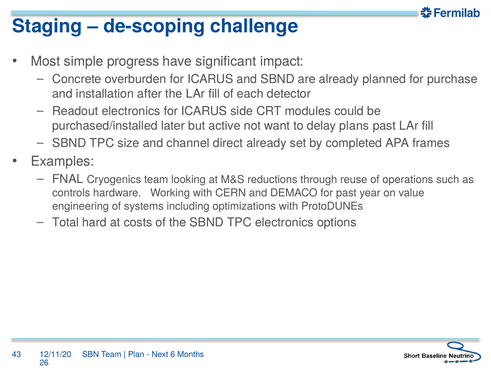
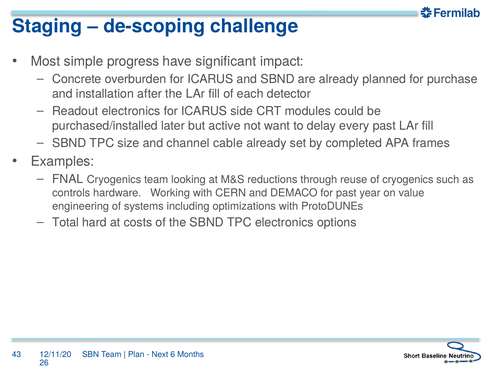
plans: plans -> every (354, 126)
direct: direct -> cable (228, 143)
of operations: operations -> cryogenics (408, 180)
